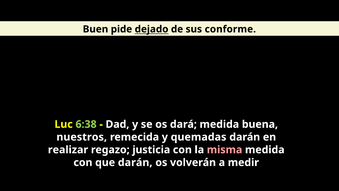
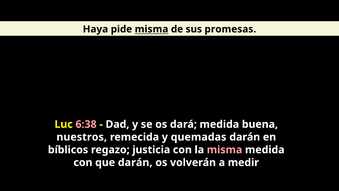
Buen: Buen -> Haya (95, 29)
pide dejado: dejado -> misma (152, 29)
conforme: conforme -> promesas (230, 29)
6:38 colour: light green -> pink (86, 124)
realizar: realizar -> bíblicos (68, 150)
